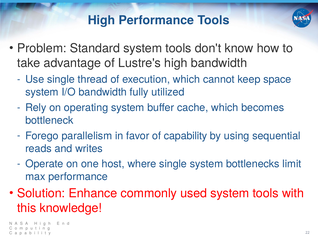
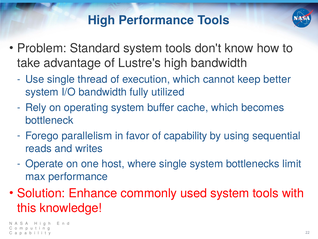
space: space -> better (277, 79)
